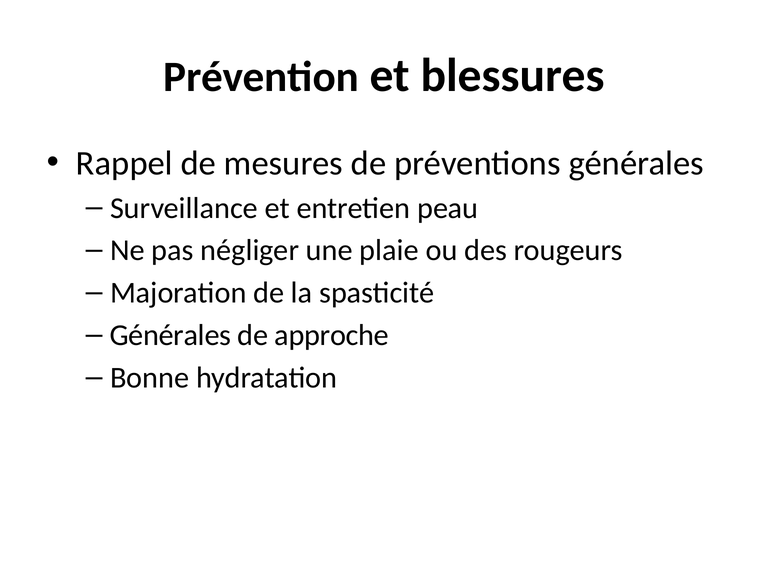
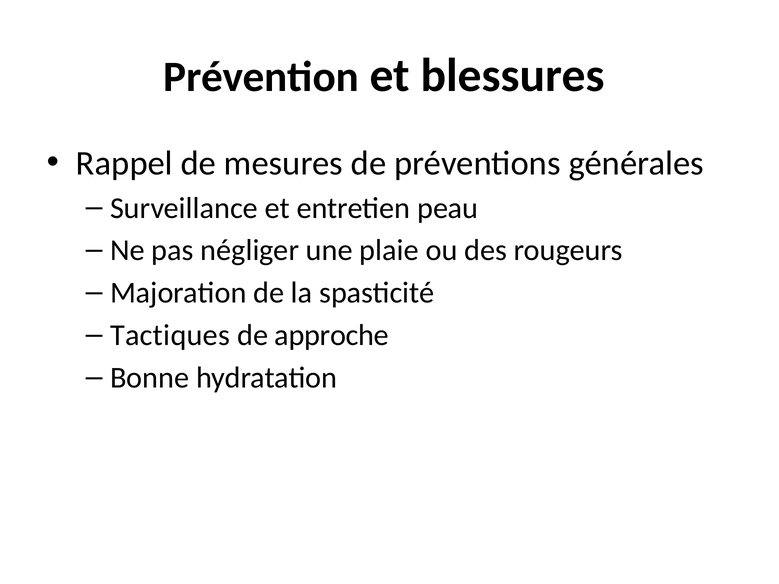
Générales: Générales -> Tactiques (170, 335)
